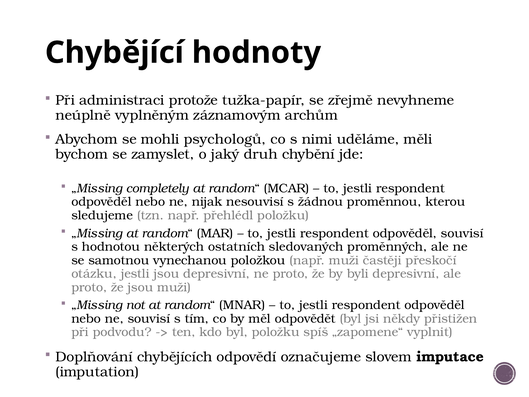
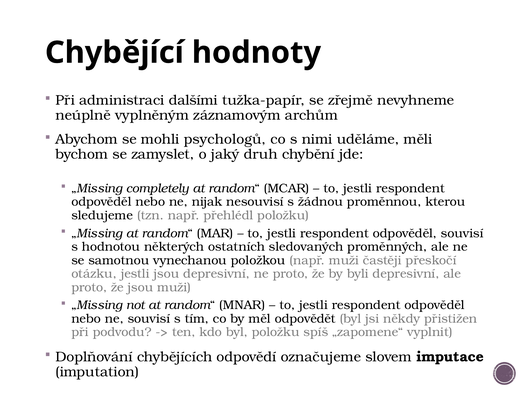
protože: protože -> dalšími (193, 100)
